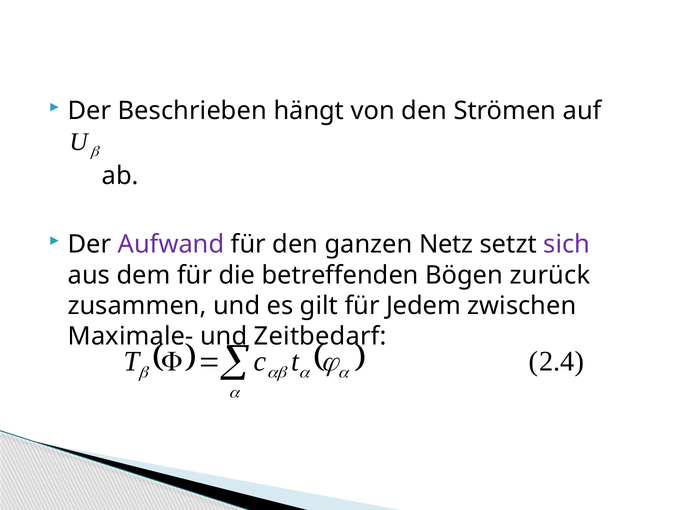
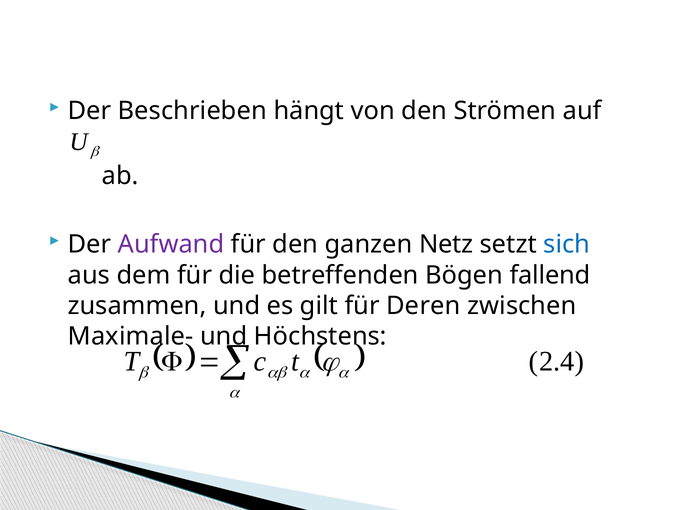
sich colour: purple -> blue (567, 244)
zurück: zurück -> fallend (550, 275)
Jedem: Jedem -> Deren (423, 305)
Zeitbedarf: Zeitbedarf -> Höchstens (320, 336)
